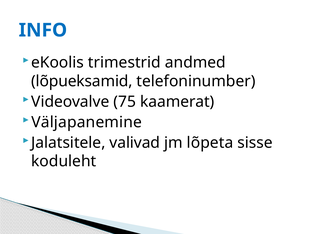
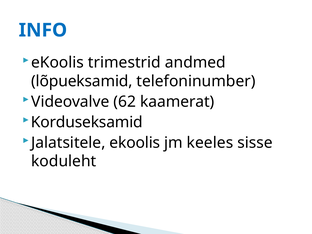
75: 75 -> 62 (125, 102)
Väljapanemine: Väljapanemine -> Korduseksamid (87, 122)
Jalatsitele valivad: valivad -> ekoolis (135, 143)
lõpeta: lõpeta -> keeles (210, 143)
